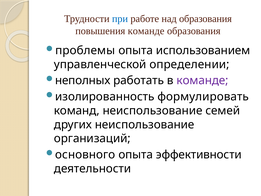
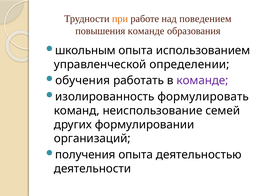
при colour: blue -> orange (120, 19)
над образования: образования -> поведением (205, 19)
проблемы: проблемы -> школьным (85, 50)
неполных: неполных -> обучения (83, 80)
других неиспользование: неиспользование -> формулировании (145, 124)
основного: основного -> получения (85, 154)
эффективности: эффективности -> деятельностью (199, 154)
